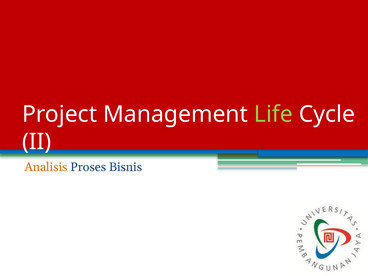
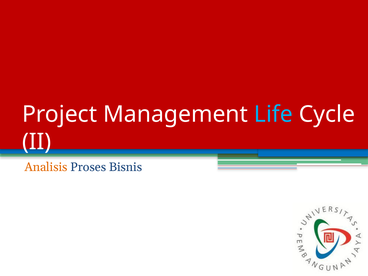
Life colour: light green -> light blue (273, 114)
